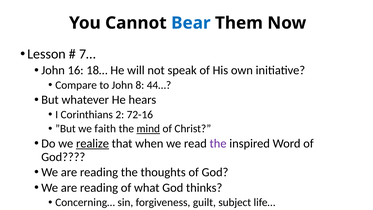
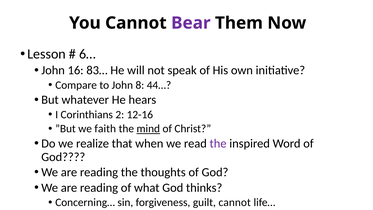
Bear colour: blue -> purple (191, 23)
7…: 7… -> 6… (87, 54)
18…: 18… -> 83… (97, 70)
72-16: 72-16 -> 12-16 (140, 115)
realize underline: present -> none (93, 143)
guilt subject: subject -> cannot (235, 202)
